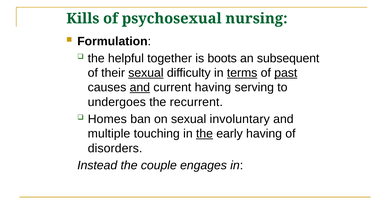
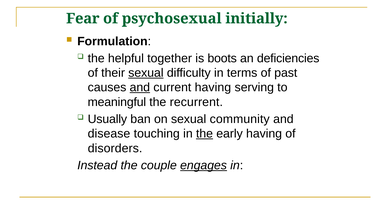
Kills: Kills -> Fear (83, 19)
nursing: nursing -> initially (257, 19)
subsequent: subsequent -> deficiencies (288, 58)
terms underline: present -> none (242, 73)
past underline: present -> none (286, 73)
undergoes: undergoes -> meaningful (117, 102)
Homes: Homes -> Usually (107, 119)
involuntary: involuntary -> community (240, 119)
multiple: multiple -> disease (109, 134)
engages underline: none -> present (204, 166)
